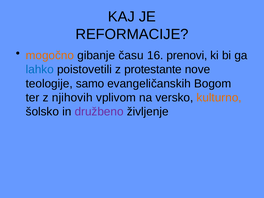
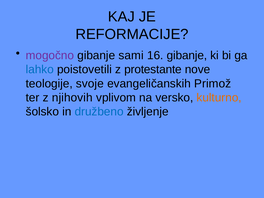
mogočno colour: orange -> purple (50, 55)
času: času -> sami (131, 55)
16 prenovi: prenovi -> gibanje (187, 55)
samo: samo -> svoje (90, 84)
Bogom: Bogom -> Primož (213, 84)
družbeno colour: purple -> blue (99, 112)
